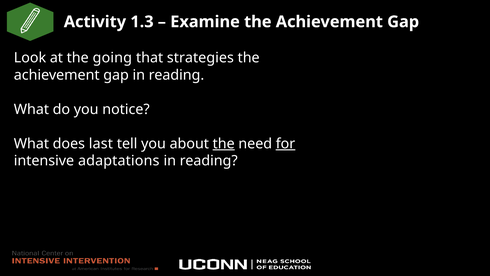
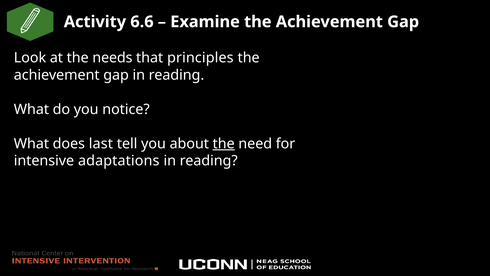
1.3: 1.3 -> 6.6 (142, 22)
going: going -> needs (112, 58)
strategies: strategies -> principles (200, 58)
for underline: present -> none (285, 143)
